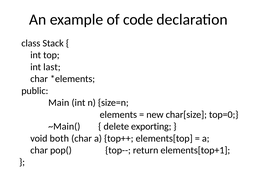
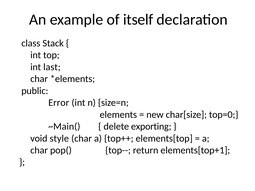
code: code -> itself (138, 20)
Main: Main -> Error (59, 103)
both: both -> style (59, 139)
